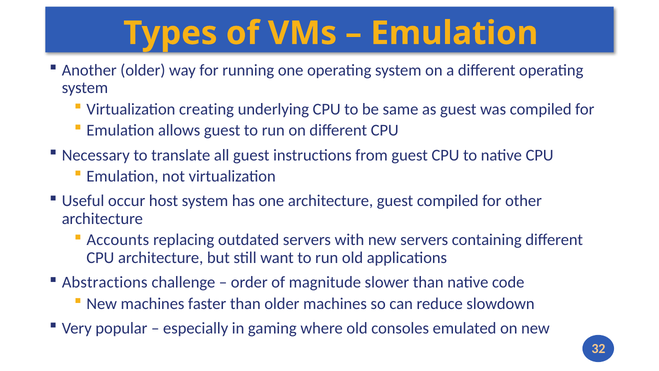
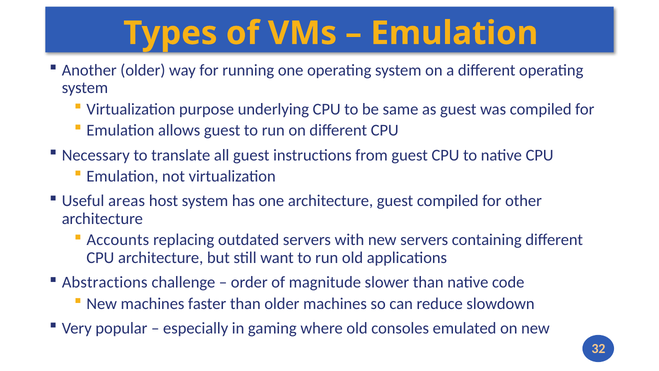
creating: creating -> purpose (207, 109)
occur: occur -> areas (127, 201)
